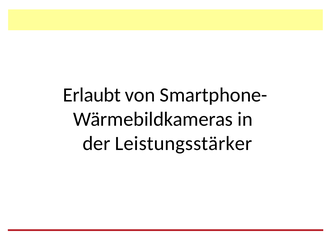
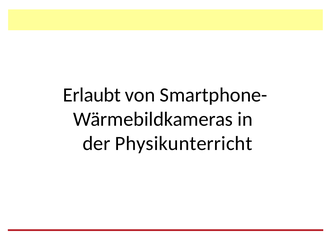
Leistungsstärker: Leistungsstärker -> Physikunterricht (184, 144)
